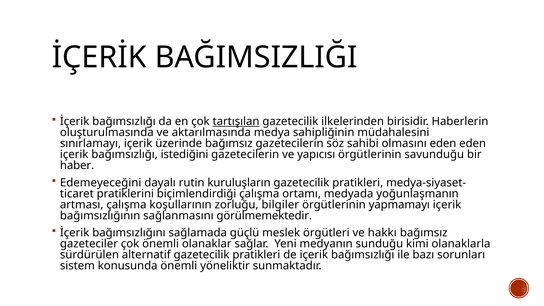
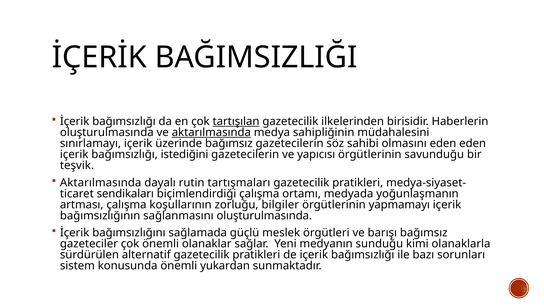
aktarılmasında underline: none -> present (211, 133)
haber: haber -> teşvik (77, 166)
Edemeyeceğini: Edemeyeceğini -> Aktarılmasında (101, 183)
kuruluşların: kuruluşların -> tartışmaları (239, 183)
pratiklerini: pratiklerini -> sendikaları (125, 194)
sağlanmasını görülmemektedir: görülmemektedir -> oluşturulmasında (264, 216)
hakkı: hakkı -> barışı (382, 233)
yöneliktir: yöneliktir -> yukardan (225, 266)
